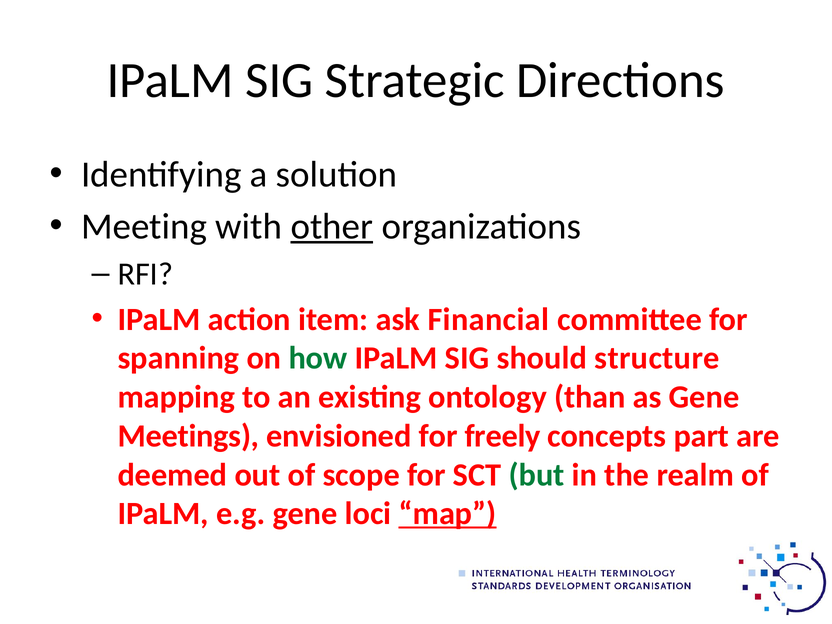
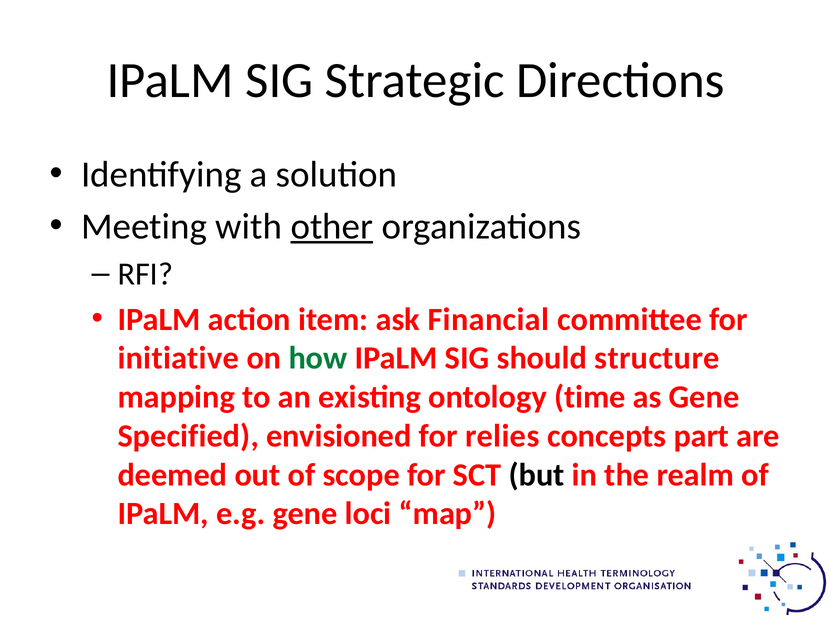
spanning: spanning -> initiative (178, 358)
than: than -> time (590, 397)
Meetings: Meetings -> Specified (188, 436)
freely: freely -> relies (502, 436)
but colour: green -> black (537, 475)
map underline: present -> none (448, 514)
